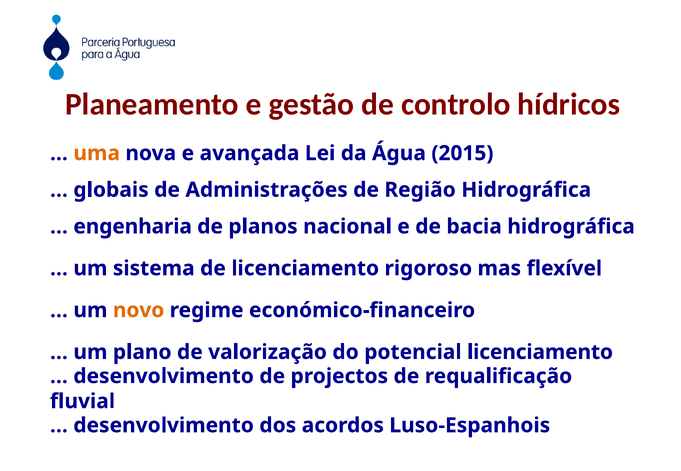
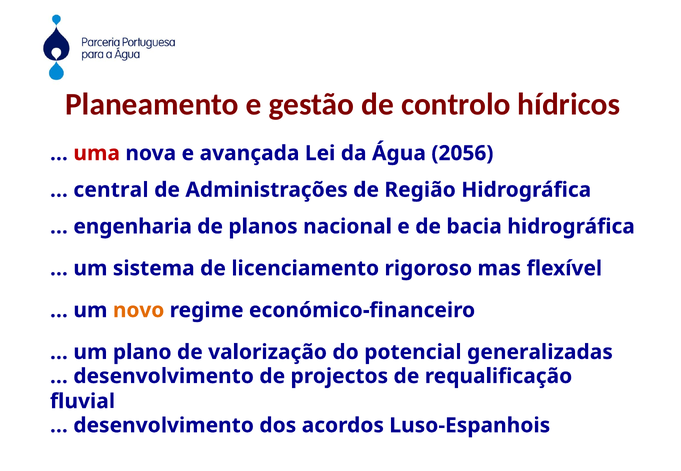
uma colour: orange -> red (97, 153)
2015: 2015 -> 2056 (462, 153)
globais: globais -> central (111, 190)
potencial licenciamento: licenciamento -> generalizadas (540, 352)
